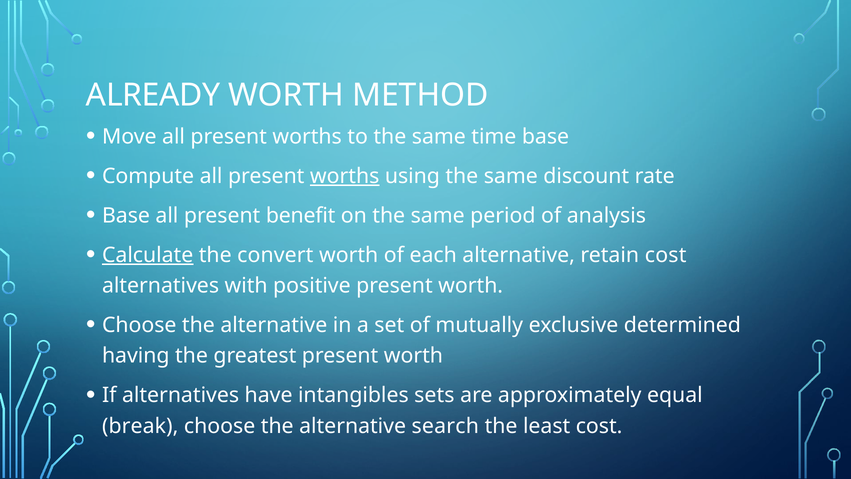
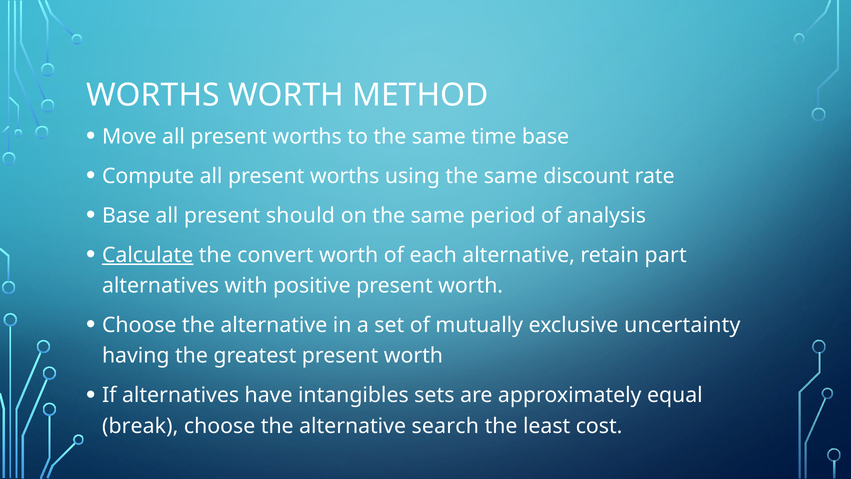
ALREADY: ALREADY -> WORTHS (153, 95)
worths underline: present -> none (345, 176)
benefit: benefit -> should (300, 215)
retain cost: cost -> part (666, 255)
determined: determined -> uncertainty (682, 325)
